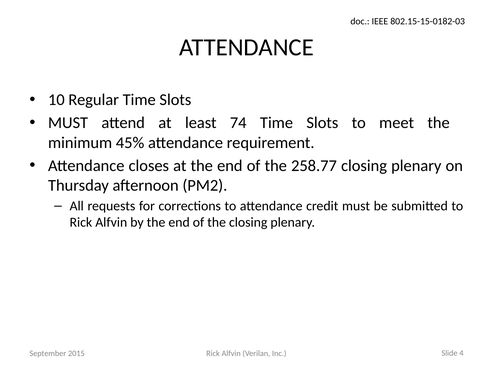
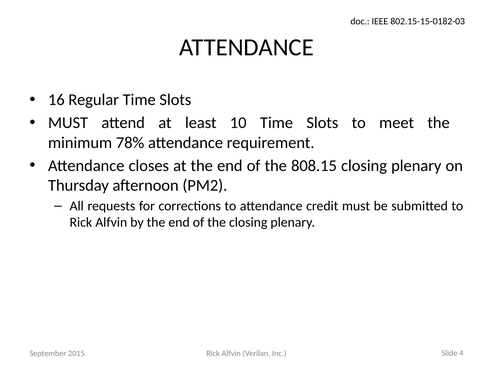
10: 10 -> 16 (56, 100)
74: 74 -> 10 (238, 123)
45%: 45% -> 78% (130, 142)
258.77: 258.77 -> 808.15 (314, 165)
